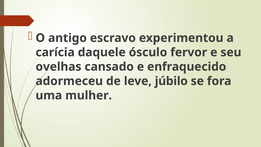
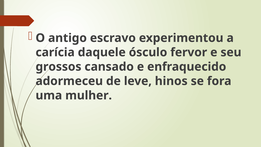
ovelhas: ovelhas -> grossos (58, 67)
júbilo: júbilo -> hinos (171, 81)
